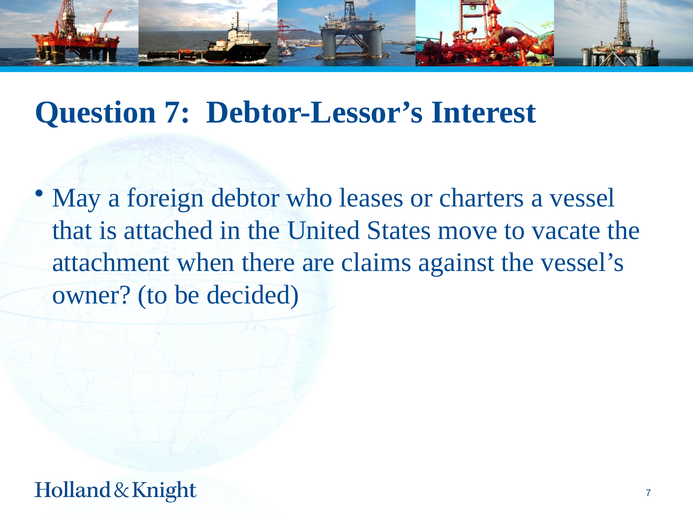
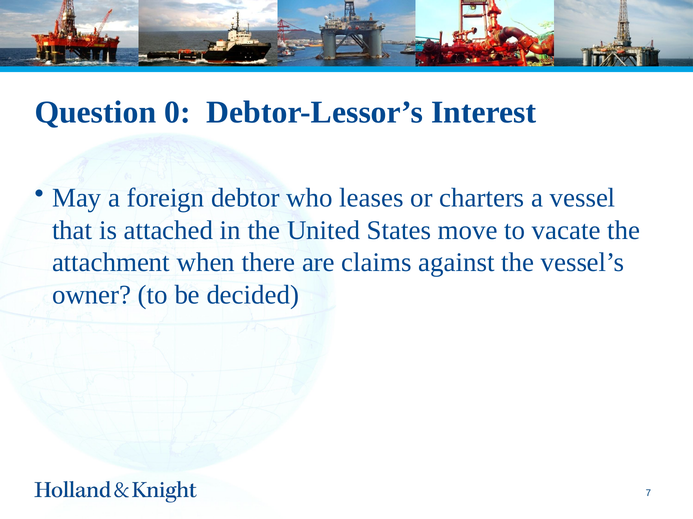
Question 7: 7 -> 0 (177, 113)
